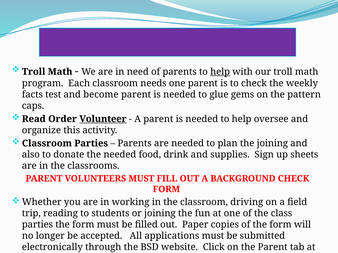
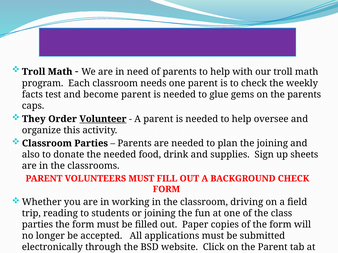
help underline: present -> none (220, 72)
the pattern: pattern -> parents (304, 95)
Read: Read -> They (34, 119)
